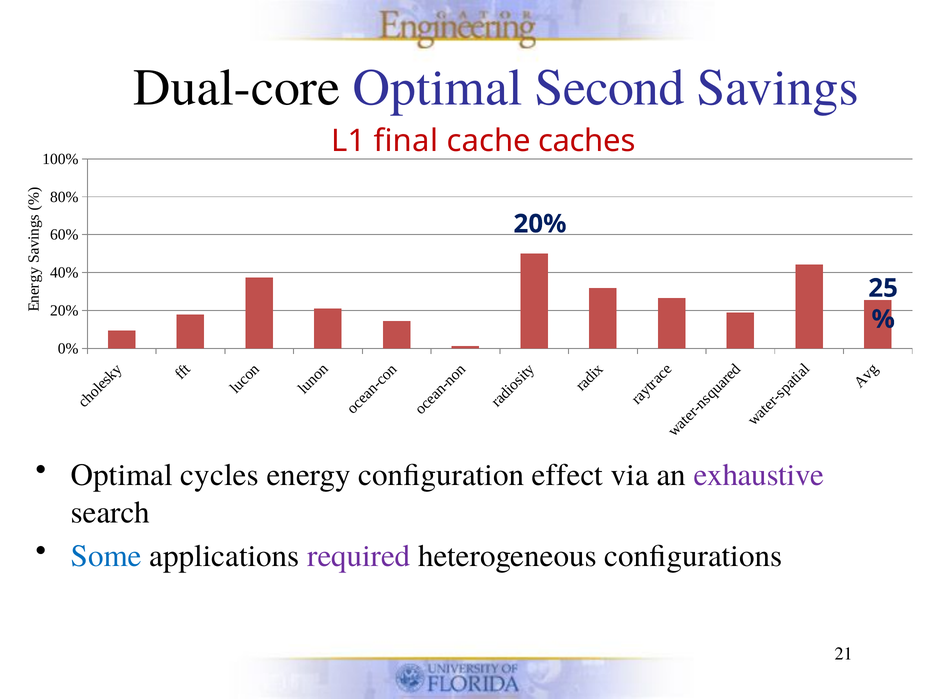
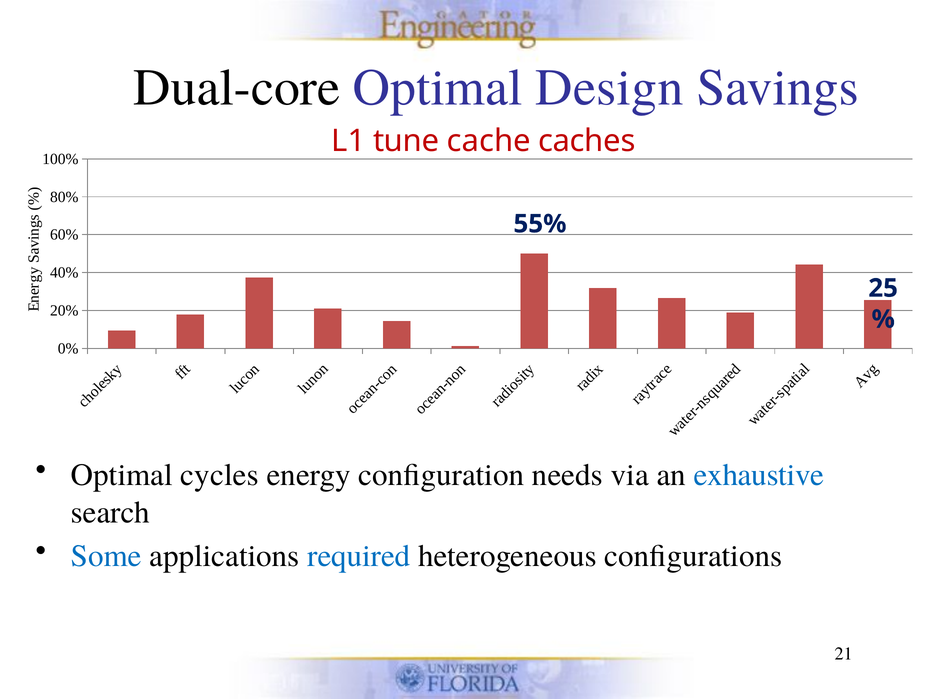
Second: Second -> Design (609, 88)
final: final -> tune (406, 141)
20%: 20% -> 55% (540, 224)
effect: effect -> needs (567, 475)
exhaustive colour: purple -> blue (759, 475)
required colour: purple -> blue (359, 556)
